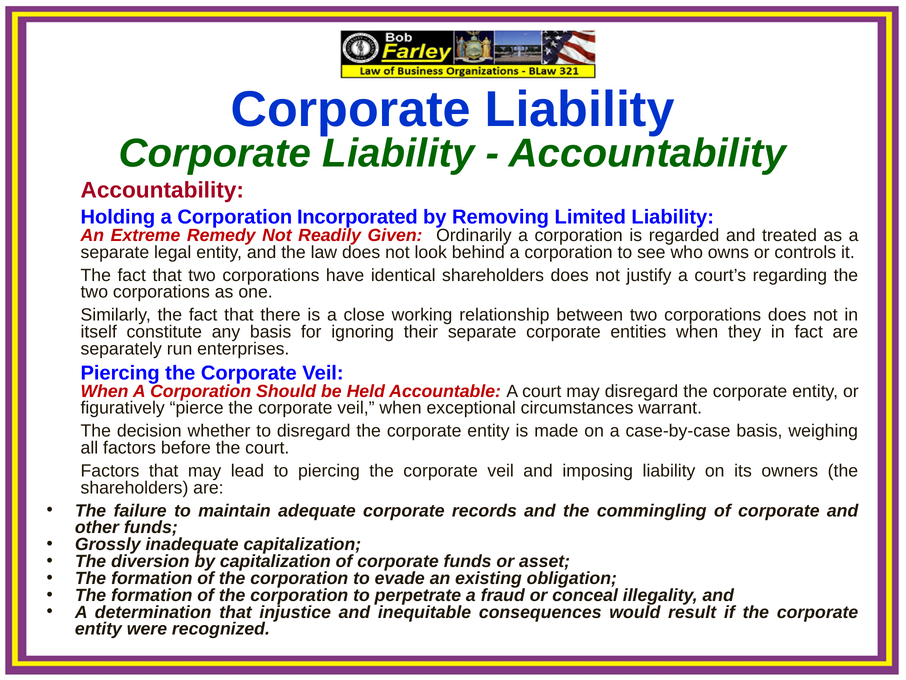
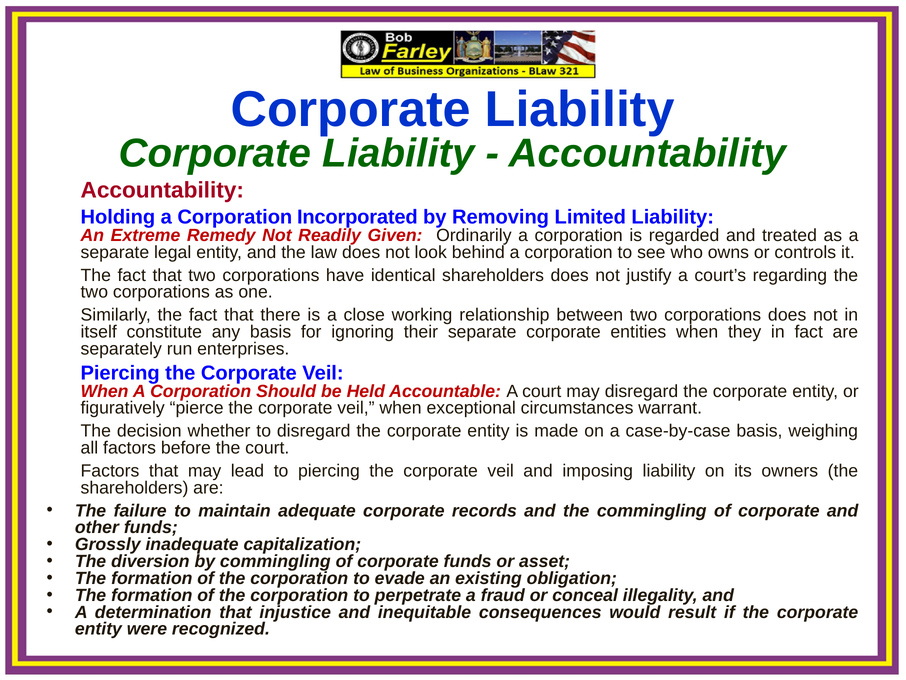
by capitalization: capitalization -> commingling (275, 561)
